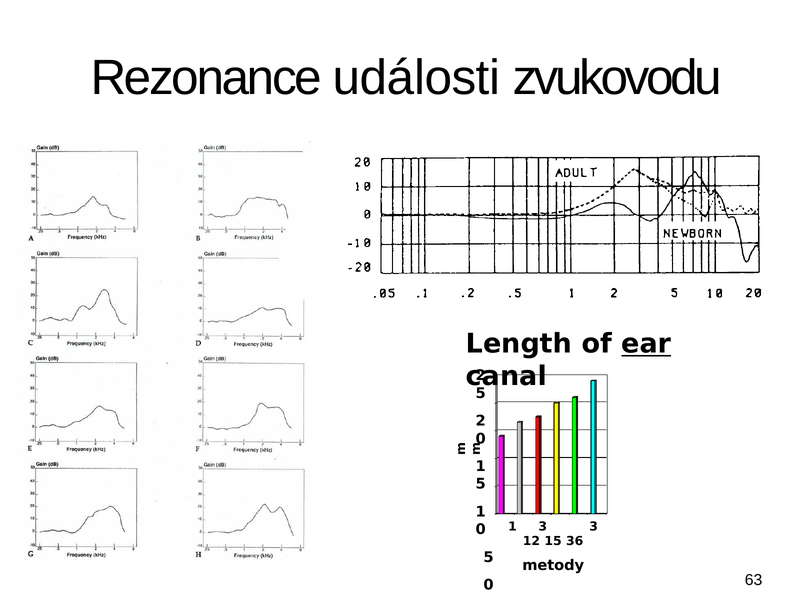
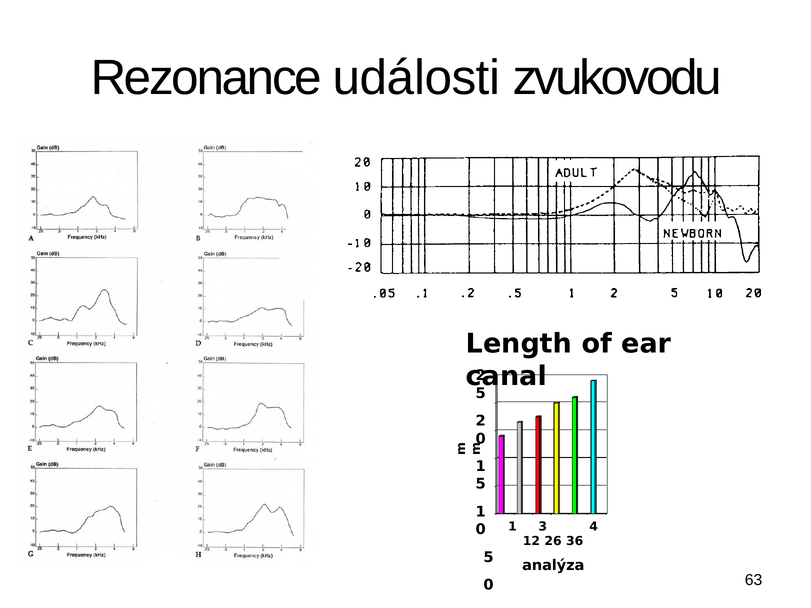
ear underline: present -> none (646, 344)
3 3: 3 -> 4 (594, 527)
15: 15 -> 26 (553, 542)
metody: metody -> analýza (553, 566)
